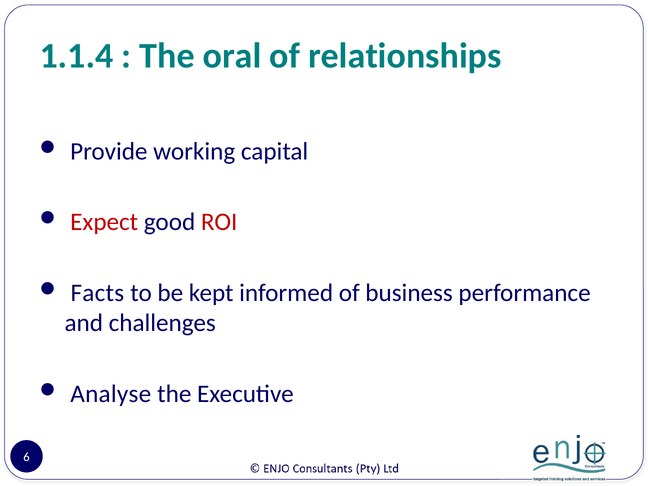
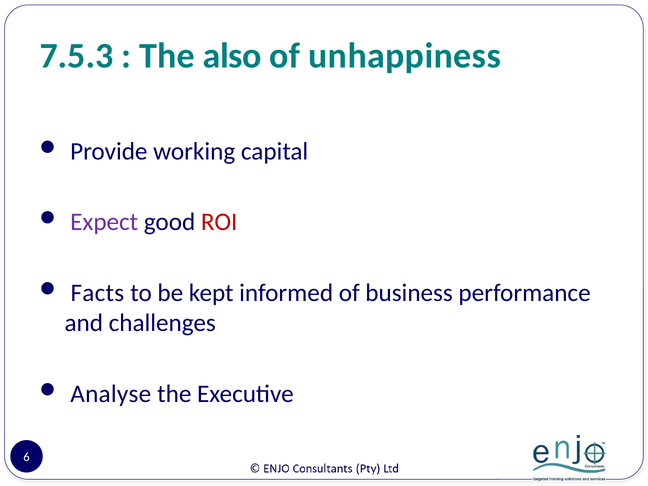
1.1.4: 1.1.4 -> 7.5.3 (76, 56)
oral: oral -> also (232, 56)
relationships: relationships -> unhappiness (405, 56)
Expect colour: red -> purple (104, 222)
